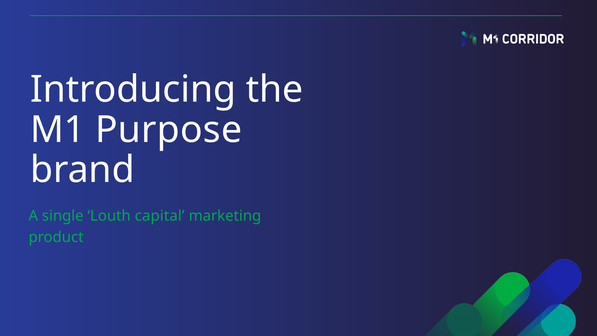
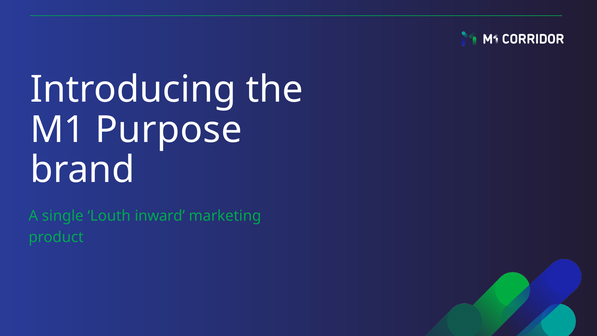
capital: capital -> inward (160, 216)
